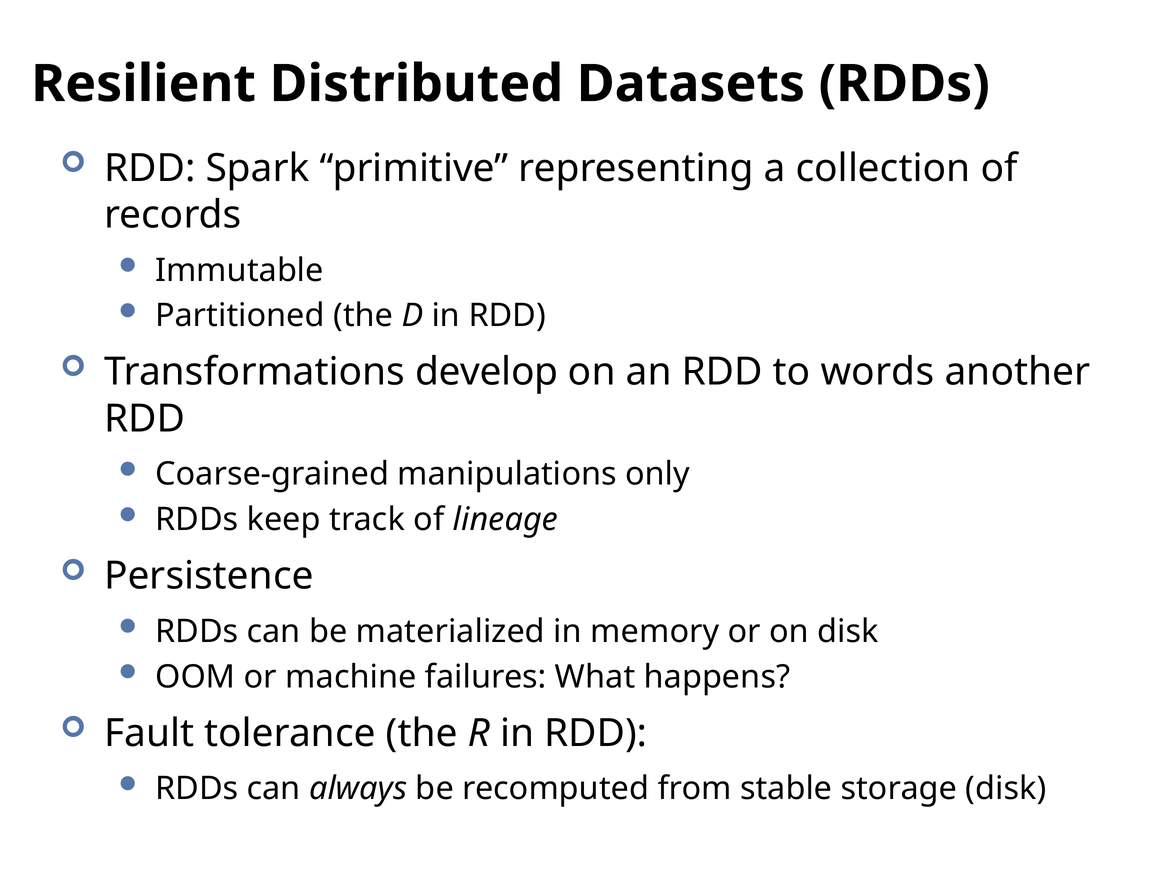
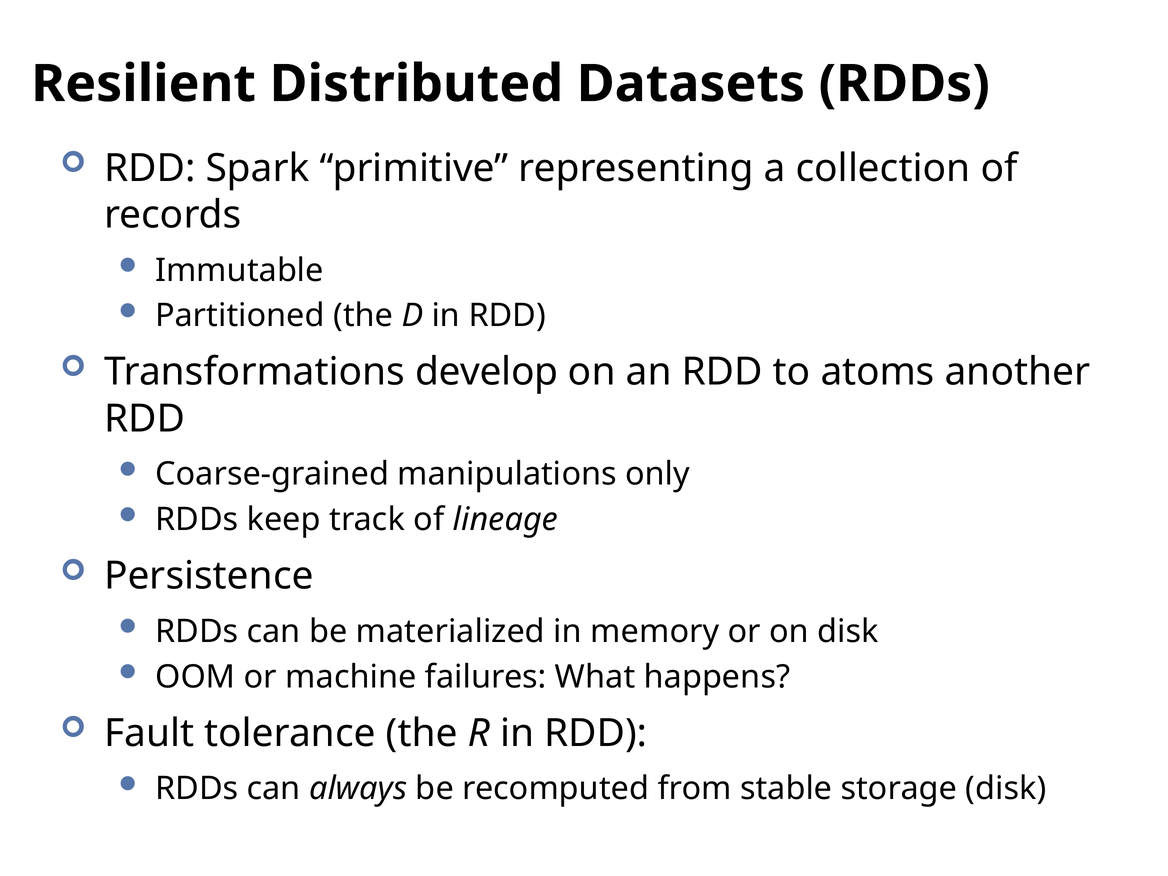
words: words -> atoms (878, 372)
